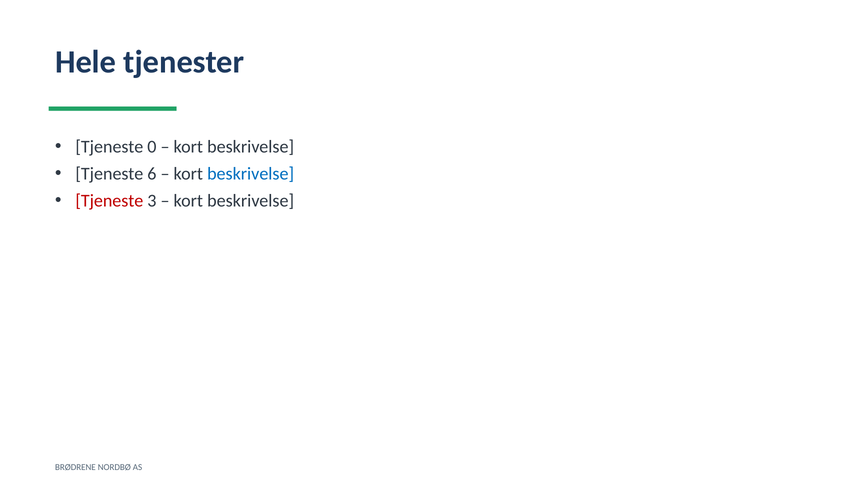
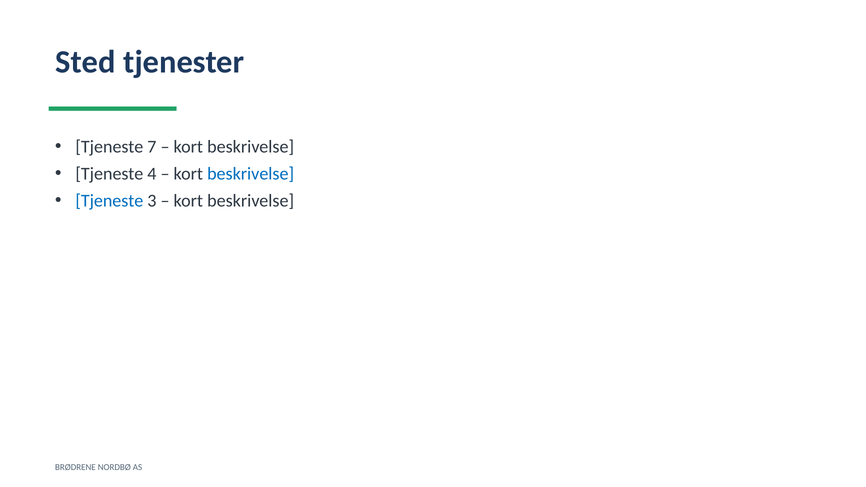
Hele: Hele -> Sted (85, 62)
0: 0 -> 7 (152, 147)
6: 6 -> 4 (152, 174)
Tjeneste colour: red -> blue (109, 201)
